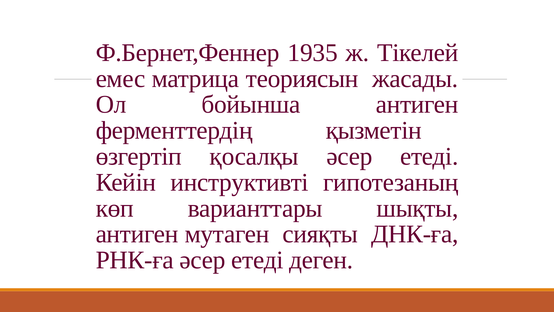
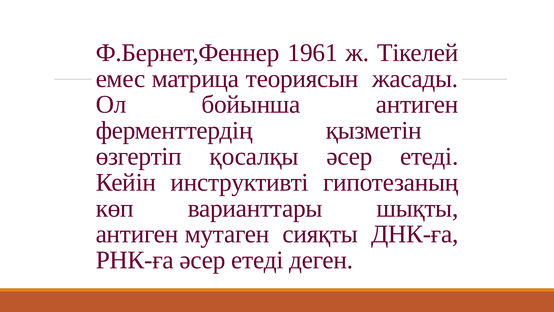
1935: 1935 -> 1961 (313, 53)
